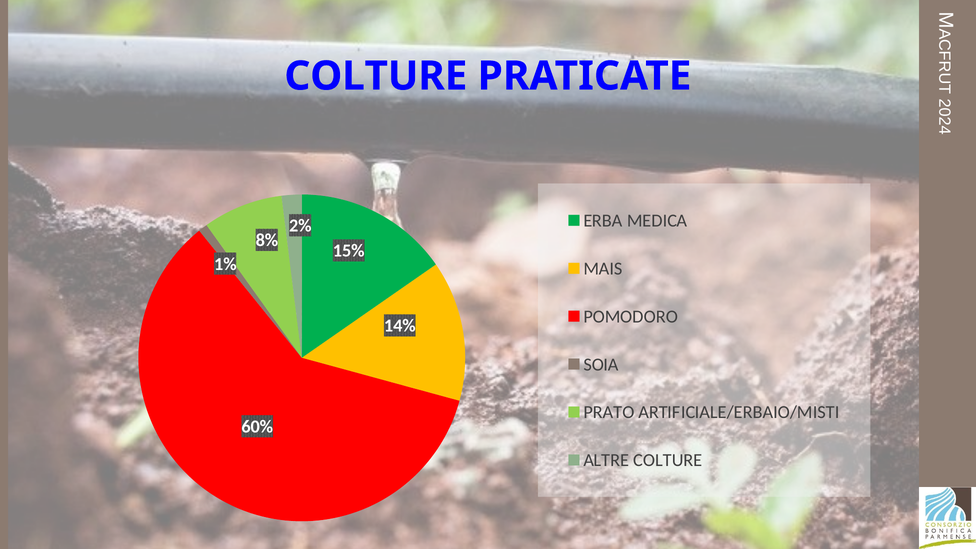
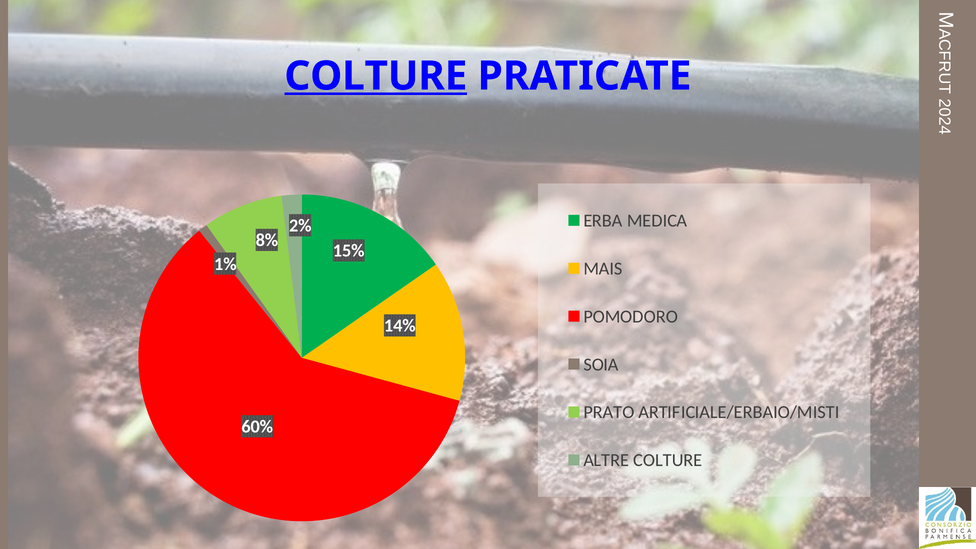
COLTURE underline: none -> present (376, 76)
